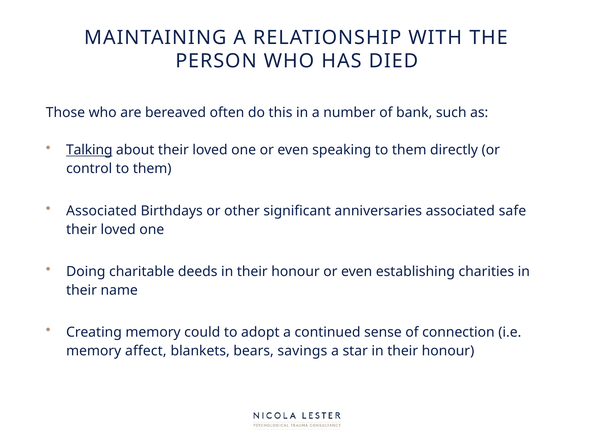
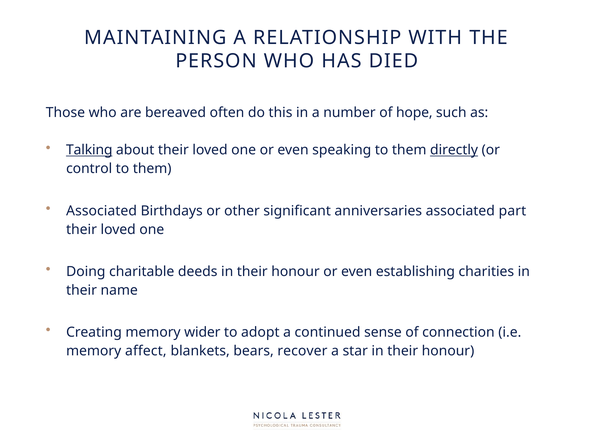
bank: bank -> hope (414, 113)
directly underline: none -> present (454, 150)
safe: safe -> part (512, 211)
could: could -> wider (202, 333)
savings: savings -> recover (302, 351)
